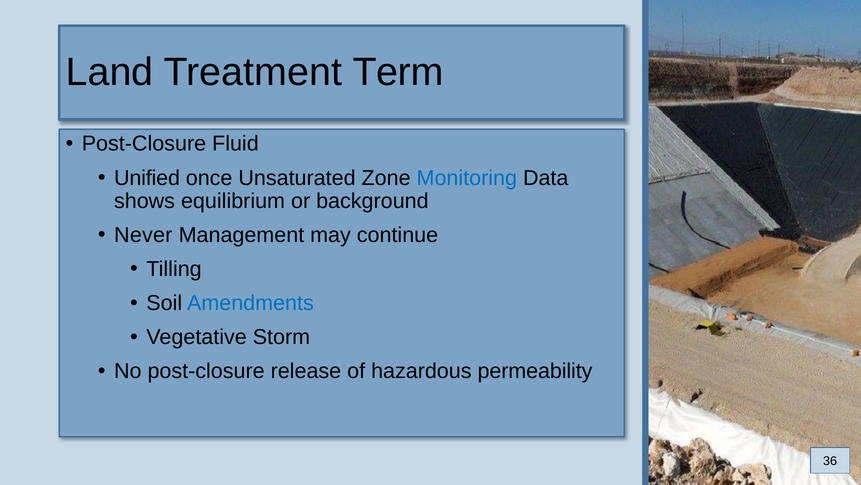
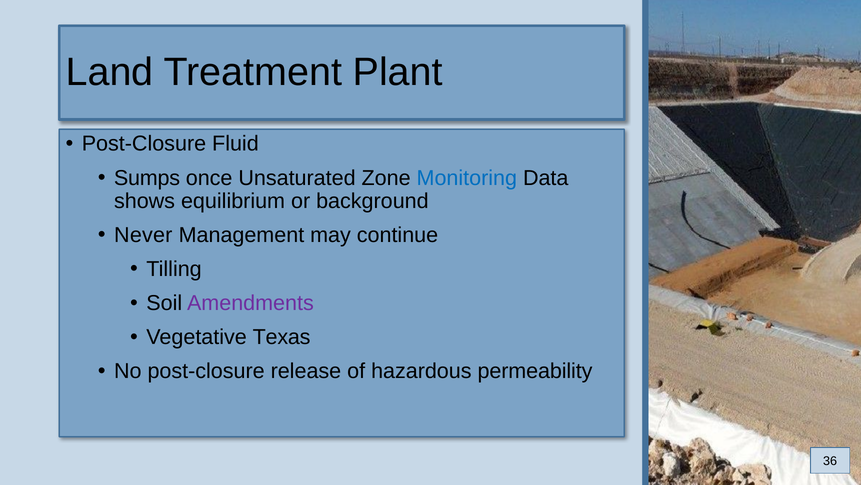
Term: Term -> Plant (398, 72)
Unified: Unified -> Sumps (147, 178)
Amendments colour: blue -> purple (250, 303)
Storm: Storm -> Texas (282, 337)
